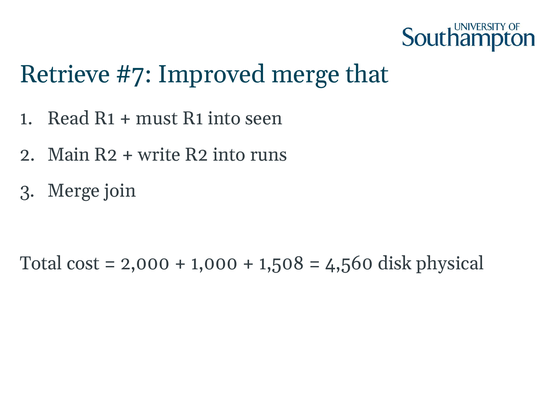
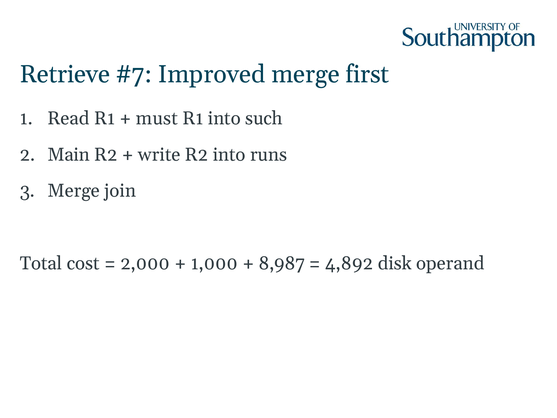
that: that -> first (367, 74)
seen: seen -> such (264, 118)
1,508: 1,508 -> 8,987 (282, 263)
4,560: 4,560 -> 4,892 (349, 263)
physical: physical -> operand (450, 263)
